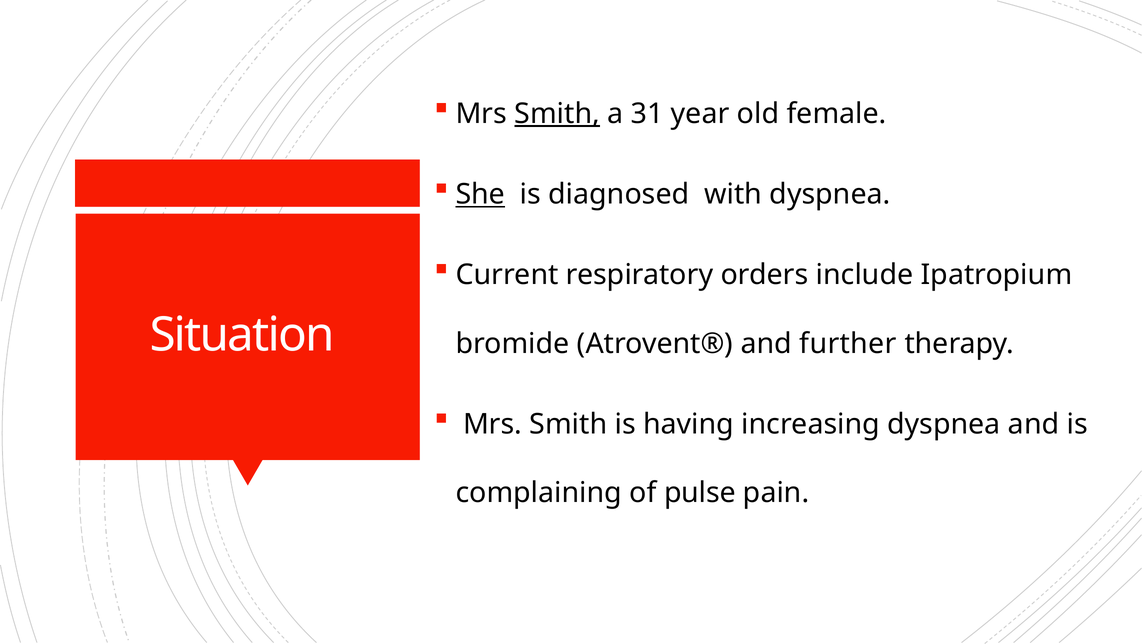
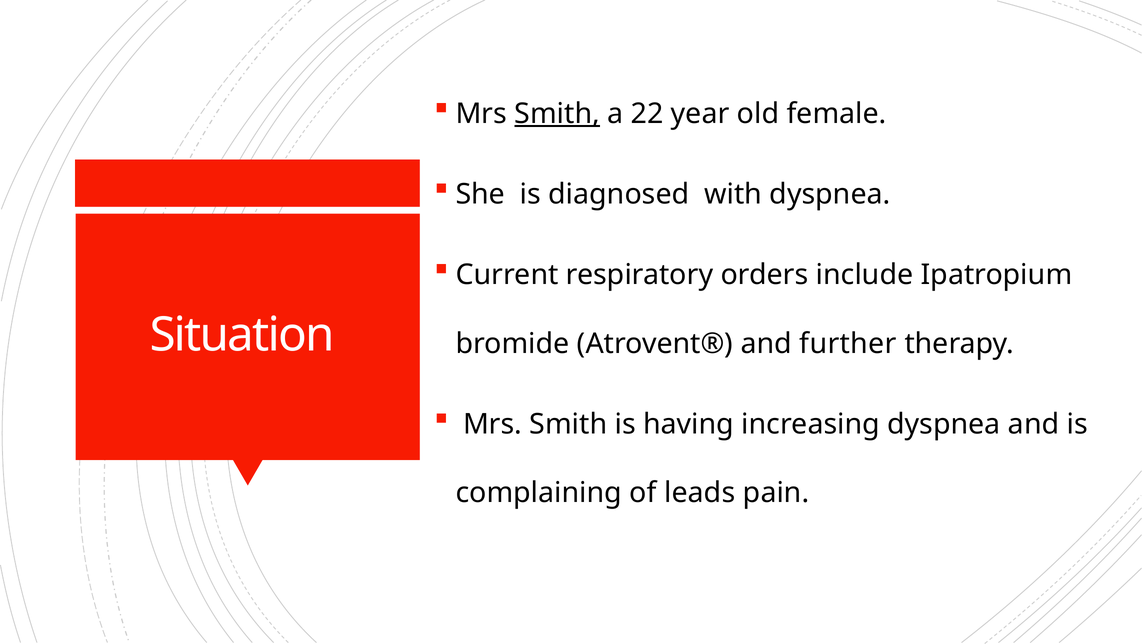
31: 31 -> 22 (647, 114)
She underline: present -> none (480, 194)
pulse: pulse -> leads (700, 493)
